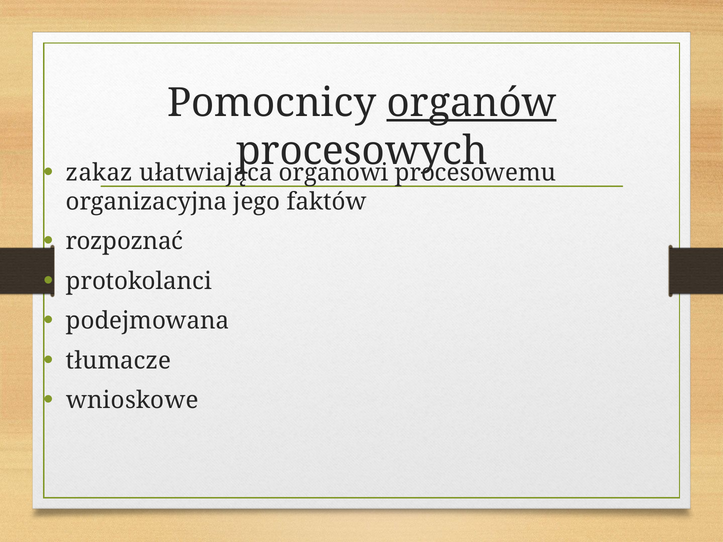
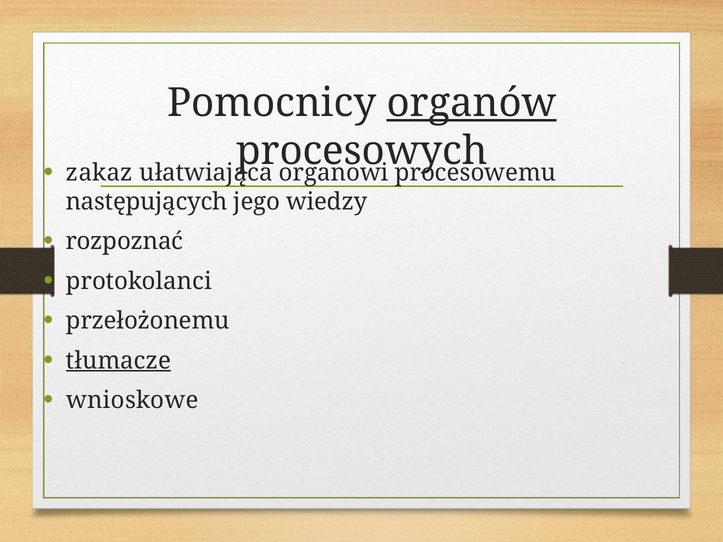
organizacyjna: organizacyjna -> następujących (147, 202)
faktów: faktów -> wiedzy (327, 202)
podejmowana: podejmowana -> przełożonemu (148, 321)
tłumacze underline: none -> present (118, 361)
